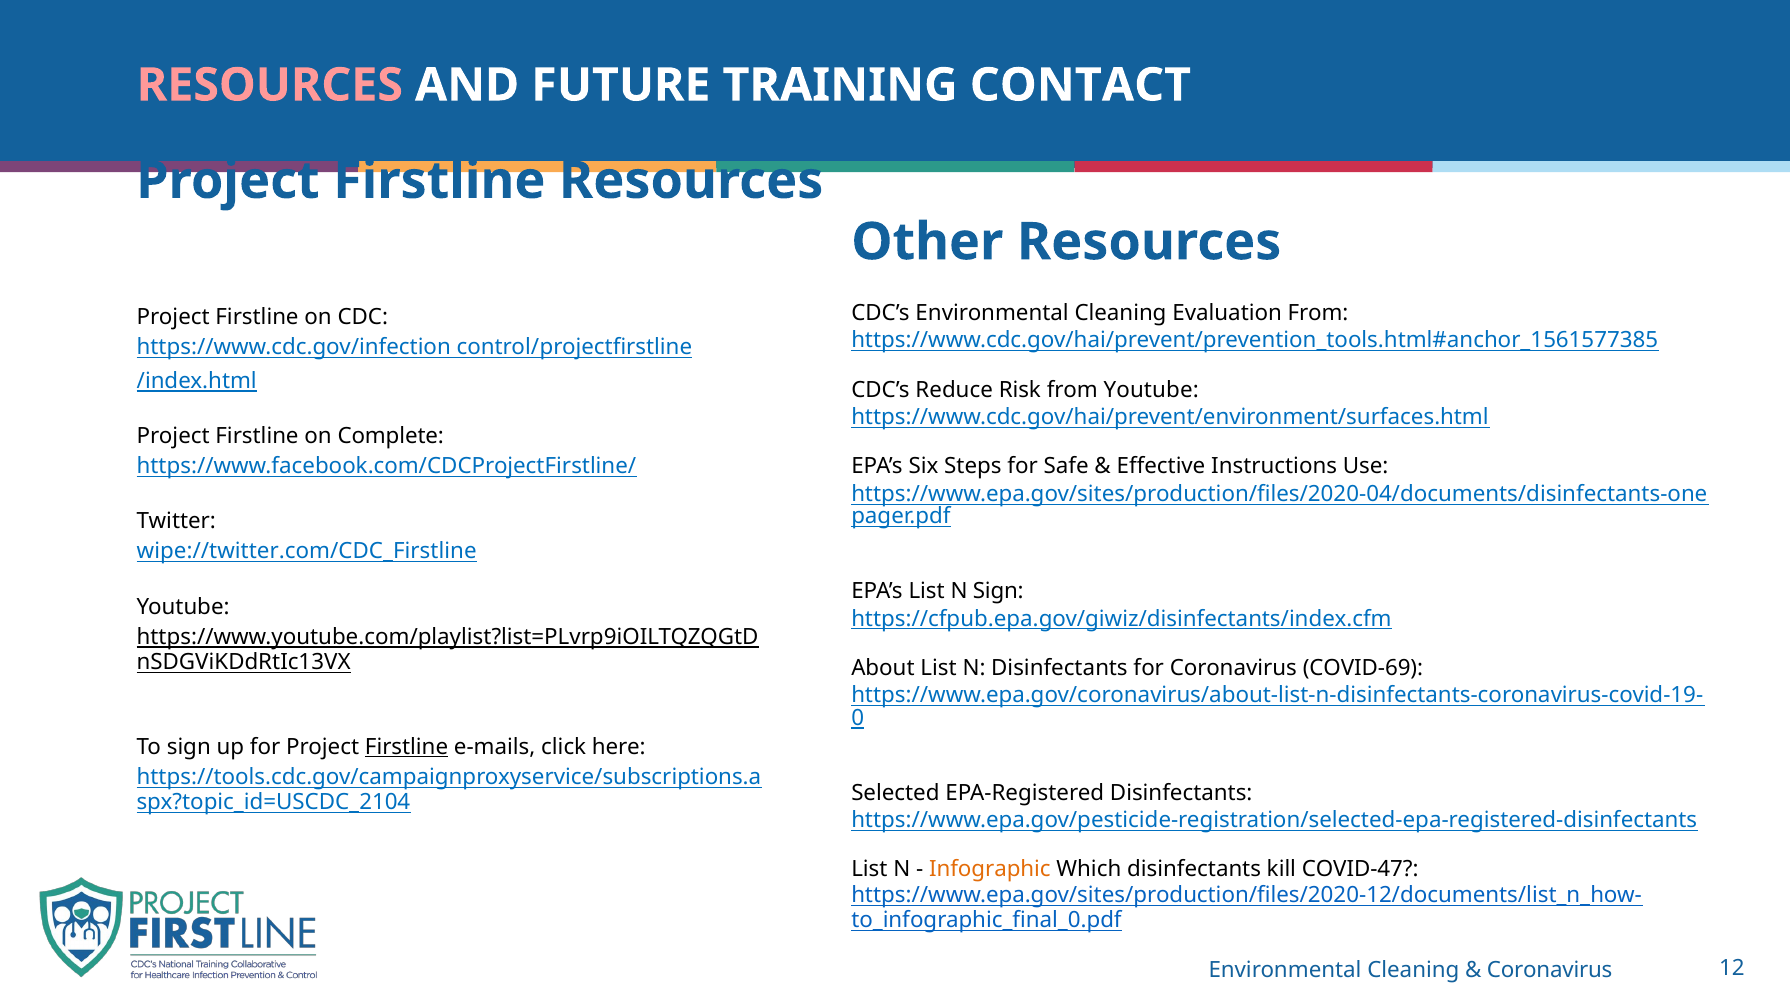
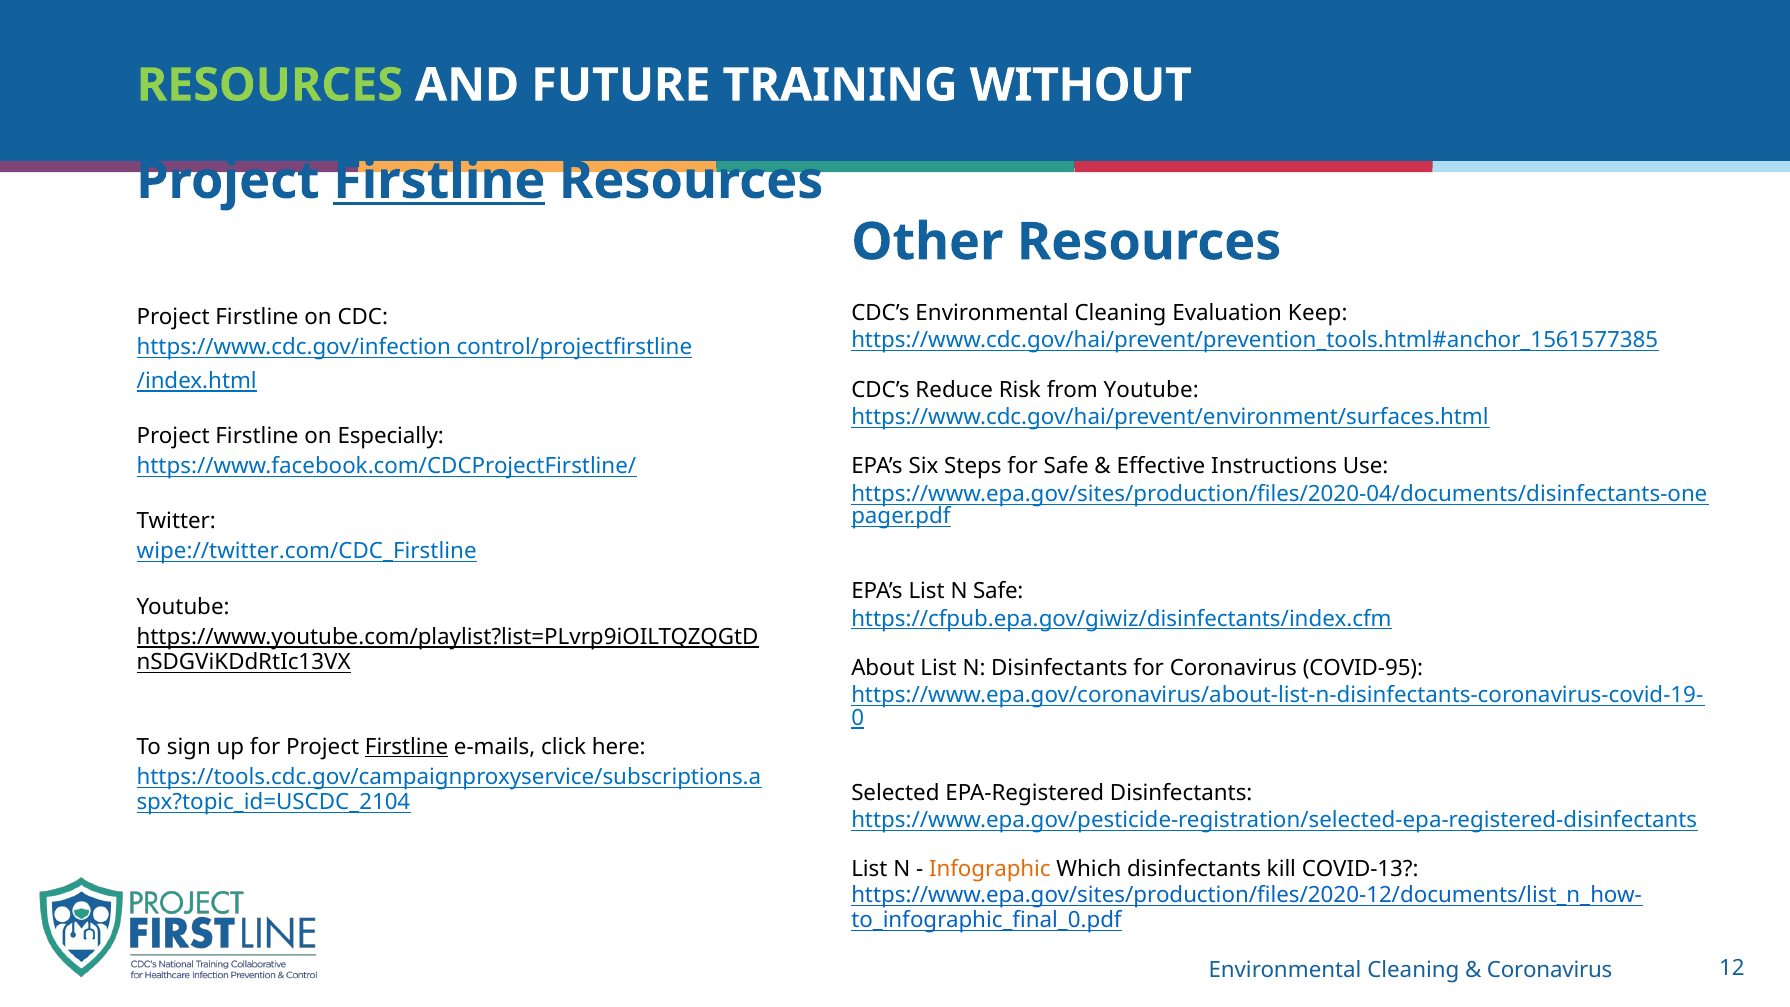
RESOURCES colour: pink -> light green (270, 85)
CONTACT: CONTACT -> WITHOUT (1081, 85)
Firstline underline: none -> present (439, 181)
Evaluation From: From -> Keep (1318, 313)
Complete: Complete -> Especially (391, 436)
N Sign: Sign -> Safe (998, 591)
COVID-69: COVID-69 -> COVID-95 (1363, 668)
COVID-47: COVID-47 -> COVID-13 (1360, 869)
